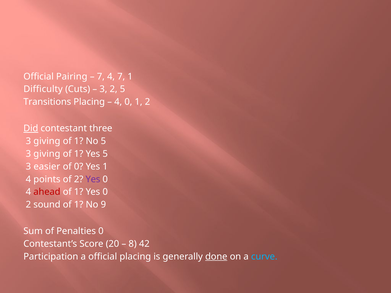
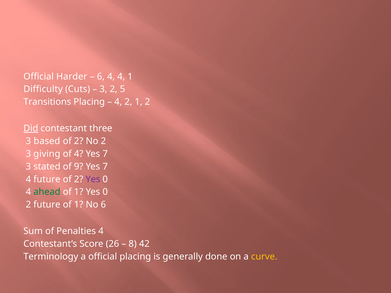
Pairing: Pairing -> Harder (72, 77)
7: 7 -> 6 (101, 77)
4 7: 7 -> 4 (121, 77)
4 0: 0 -> 2 (128, 102)
giving: giving -> based (47, 141)
1: 1 -> 2 (79, 141)
No 5: 5 -> 2 (103, 141)
1: 1 -> 4 (79, 154)
5: 5 -> 7 (105, 154)
easier: easier -> stated (47, 167)
of 0: 0 -> 9 (79, 167)
1: 1 -> 7 (105, 167)
4 points: points -> future (47, 179)
ahead colour: red -> green (47, 192)
2 sound: sound -> future (47, 205)
No 9: 9 -> 6 (103, 205)
Penalties 0: 0 -> 4 (101, 231)
20: 20 -> 26 (112, 244)
Participation: Participation -> Terminology (51, 257)
done underline: present -> none (216, 257)
curve colour: light blue -> yellow (264, 257)
